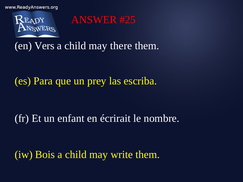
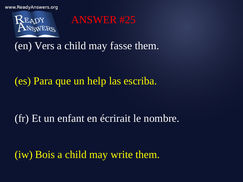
there: there -> fasse (121, 46)
prey: prey -> help (97, 81)
